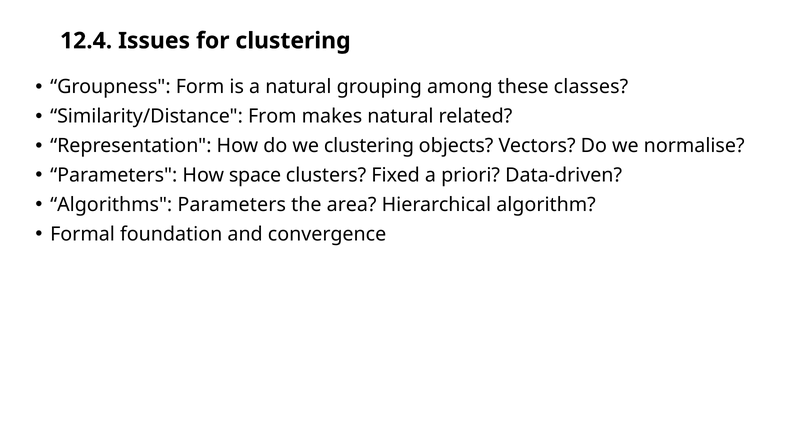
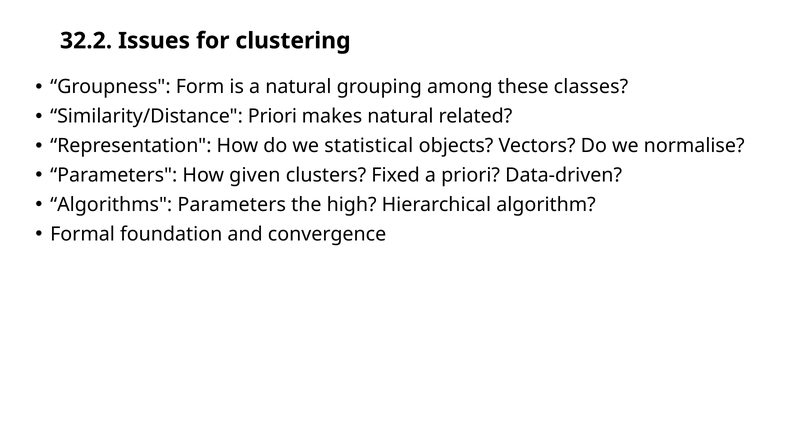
12.4: 12.4 -> 32.2 (86, 41)
Similarity/Distance From: From -> Priori (272, 116)
we clustering: clustering -> statistical (369, 146)
space: space -> given (255, 175)
area: area -> high (352, 205)
